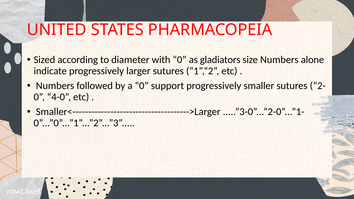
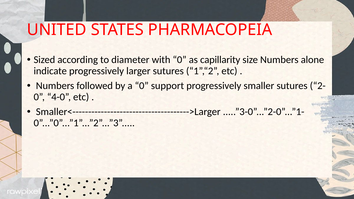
gladiators: gladiators -> capillarity (220, 60)
